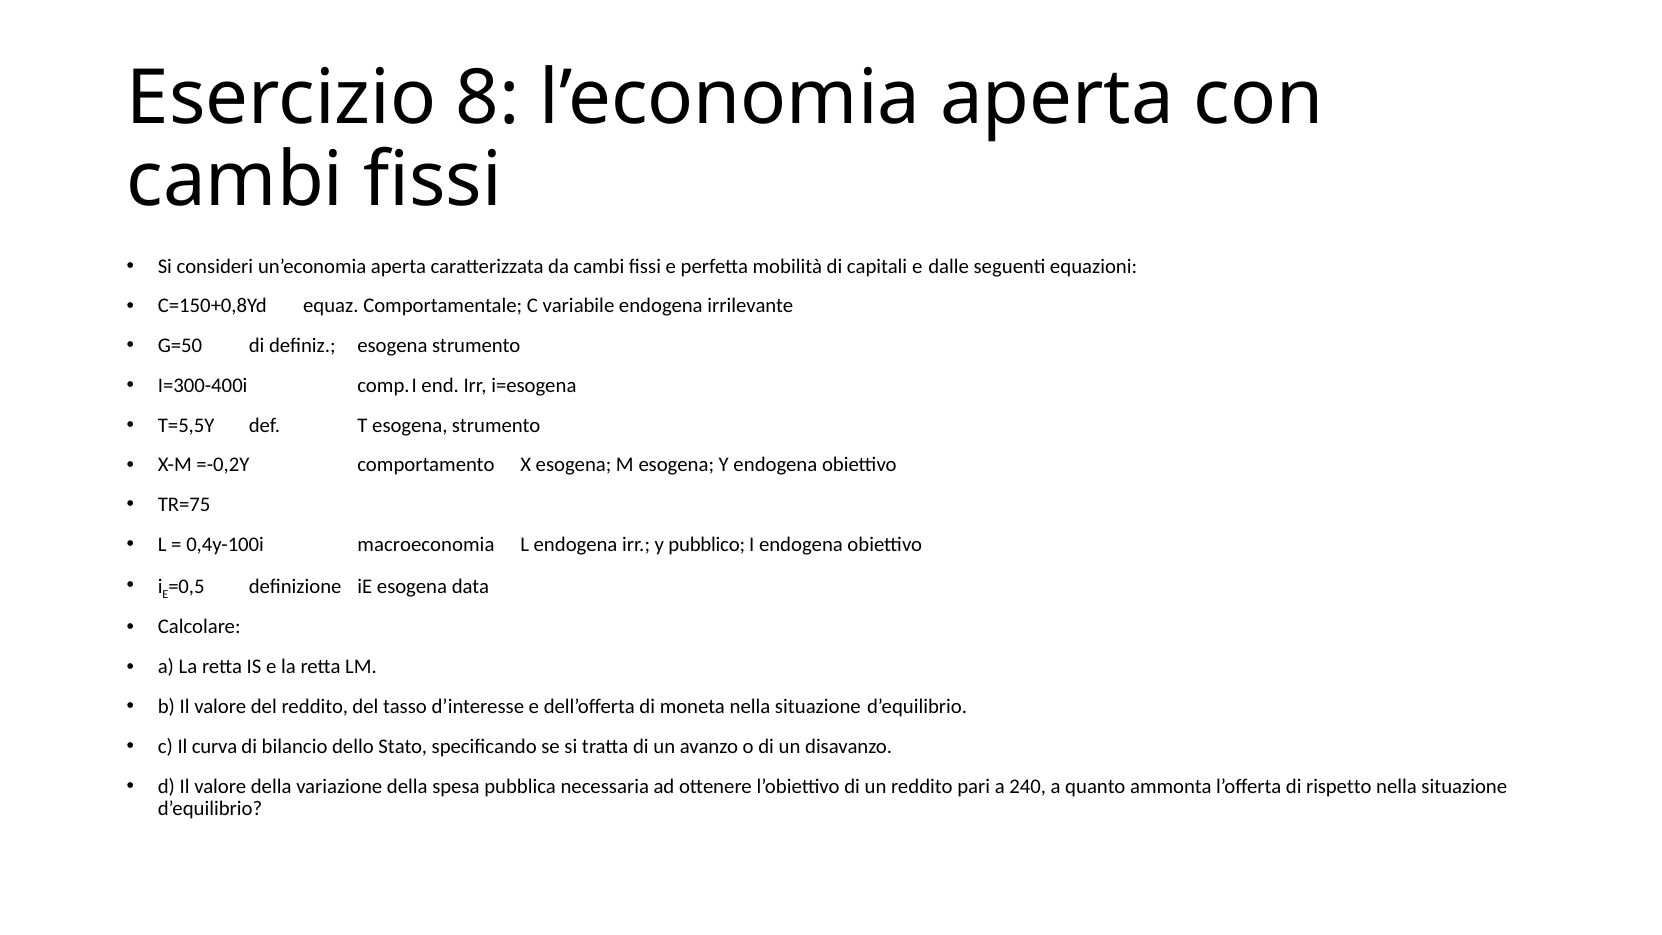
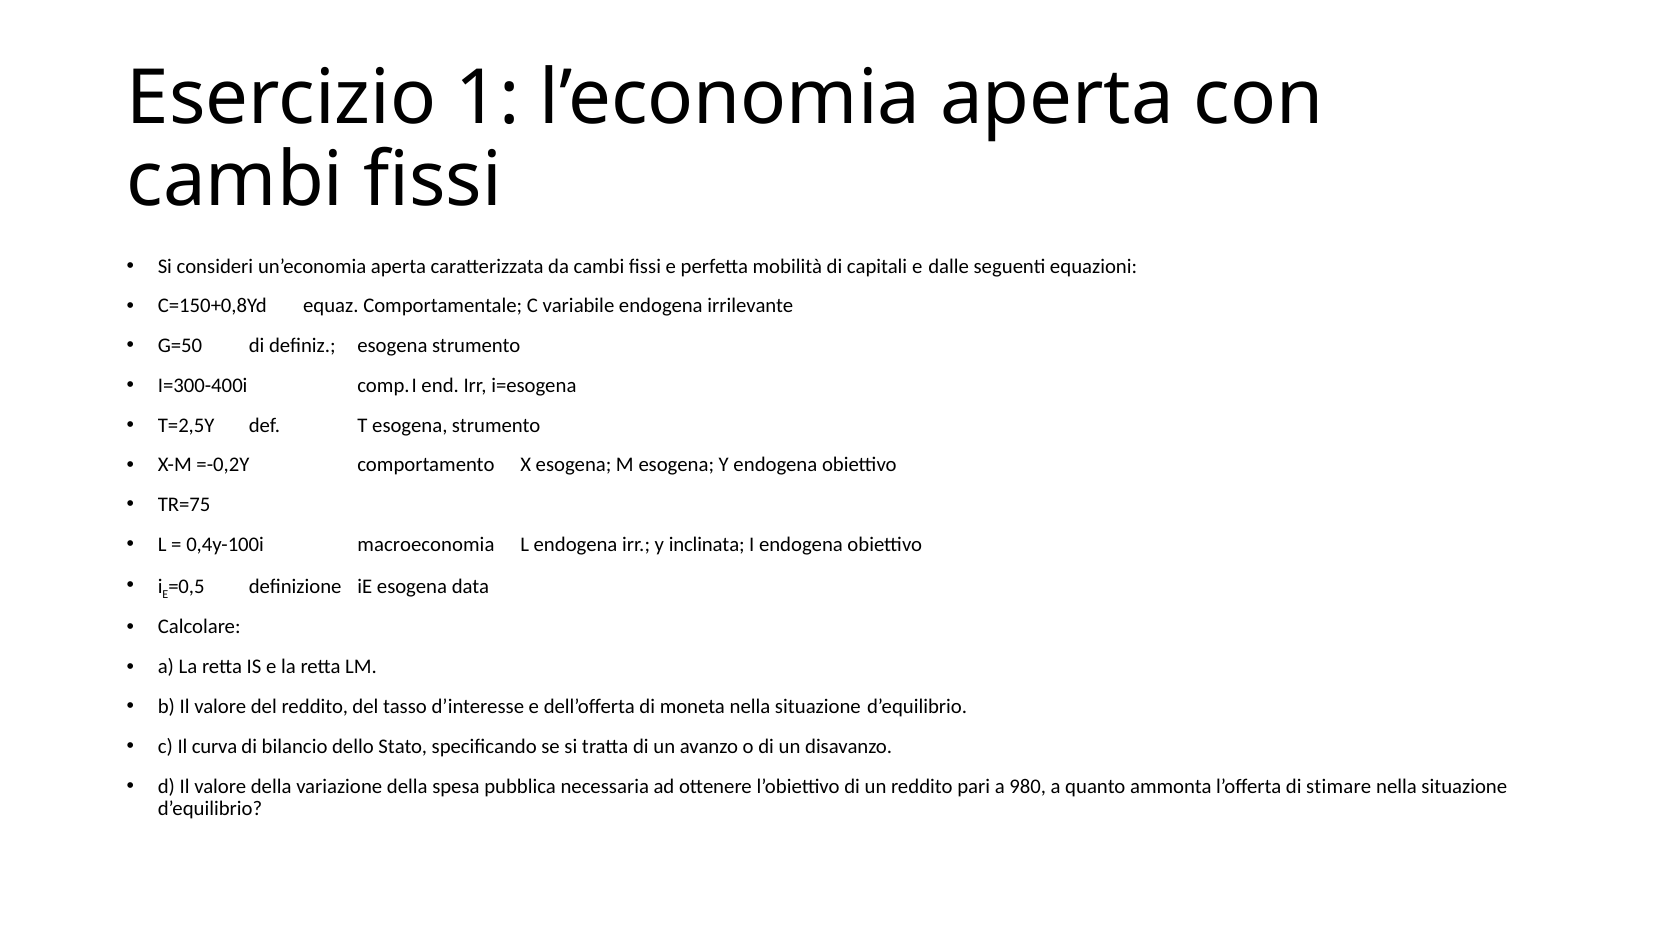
8: 8 -> 1 (488, 98)
T=5,5Y: T=5,5Y -> T=2,5Y (186, 425)
pubblico: pubblico -> inclinata (707, 544)
240: 240 -> 980 (1028, 786)
rispetto: rispetto -> stimare (1339, 786)
